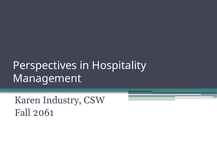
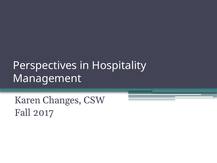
Industry: Industry -> Changes (62, 100)
2061: 2061 -> 2017 (43, 113)
